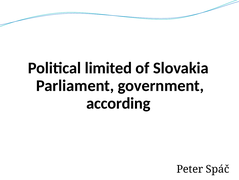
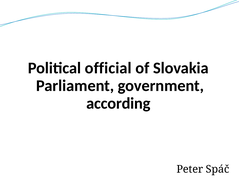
limited: limited -> official (108, 68)
